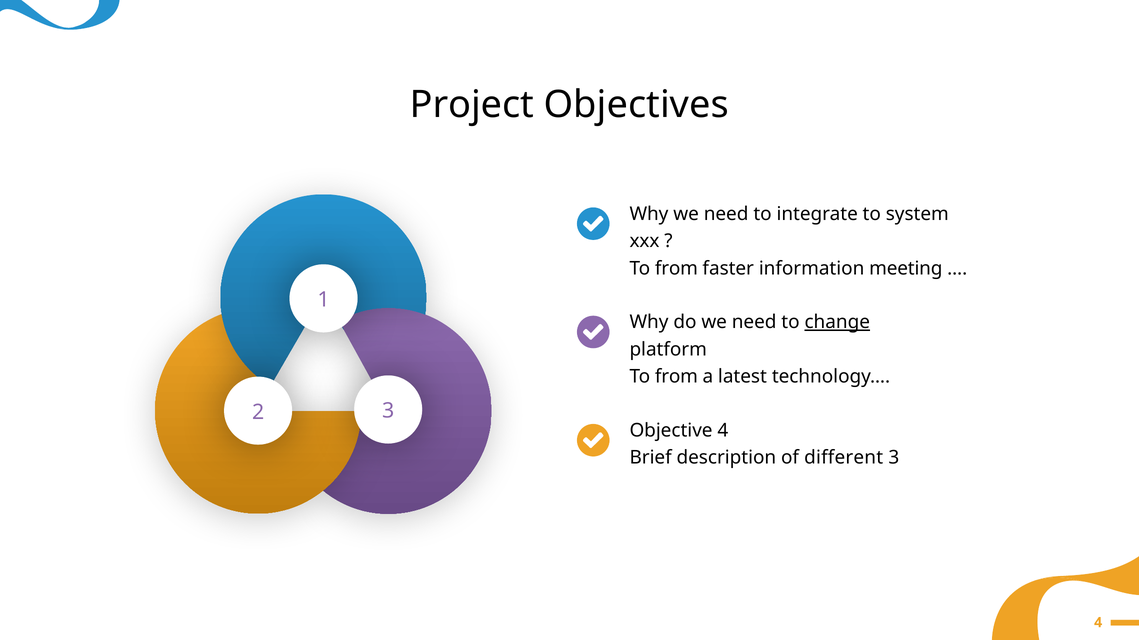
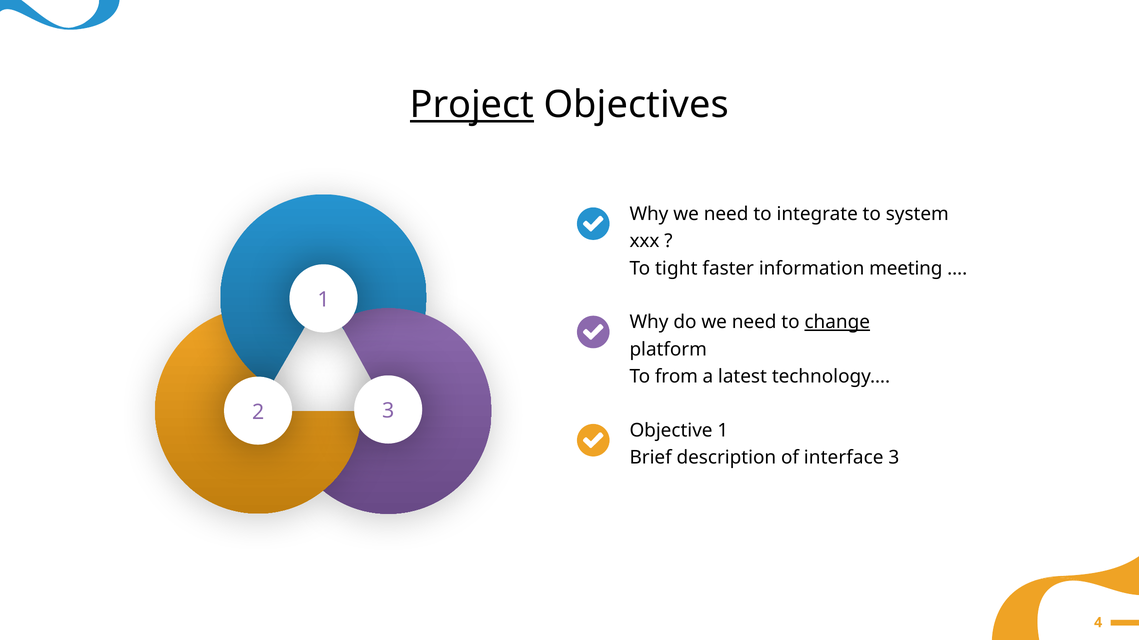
Project underline: none -> present (472, 105)
from: from -> tight (676, 269)
Objective 4: 4 -> 1 (723, 431)
different: different -> interface (844, 458)
